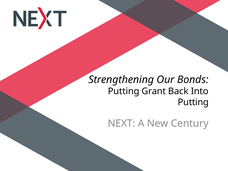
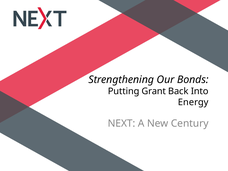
Putting: Putting -> Energy (193, 102)
